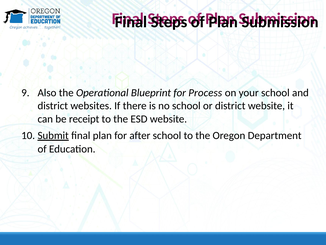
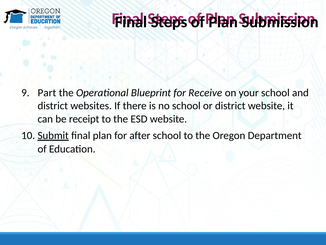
Also: Also -> Part (47, 93)
Process: Process -> Receive (205, 93)
